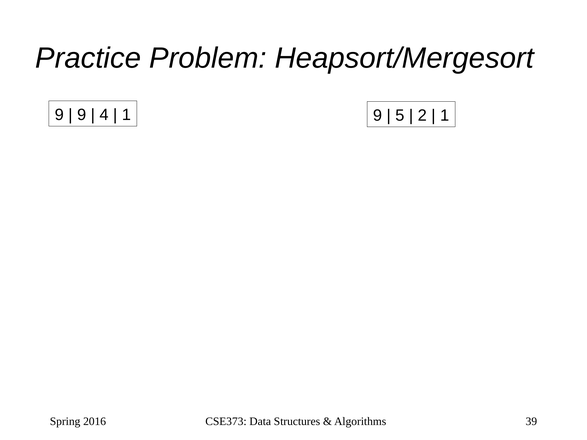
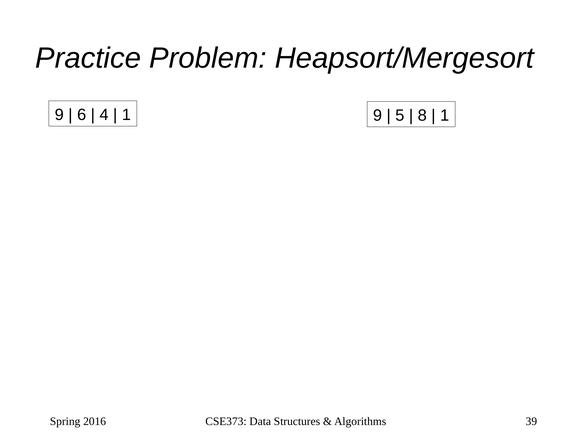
9: 9 -> 6 (82, 115)
2: 2 -> 8 (422, 115)
